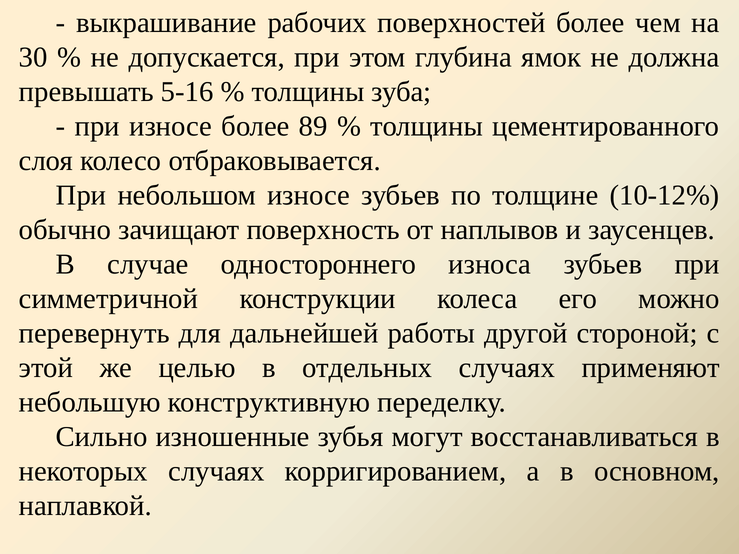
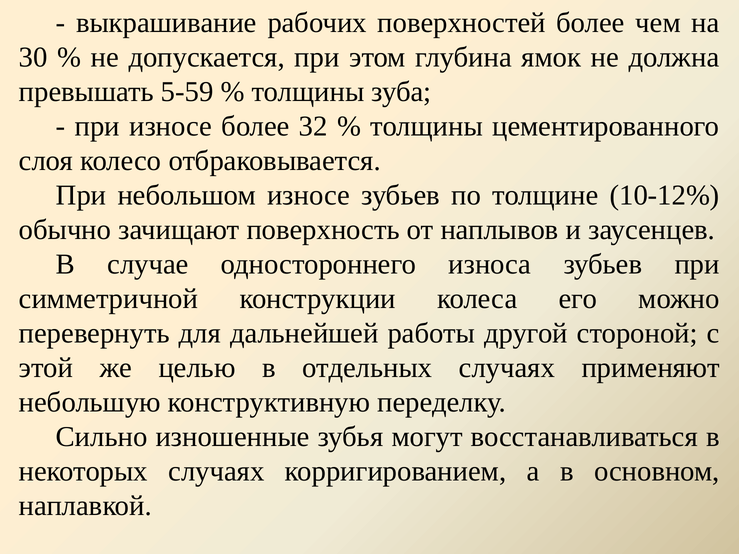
5-16: 5-16 -> 5-59 (187, 92)
89: 89 -> 32 (313, 126)
